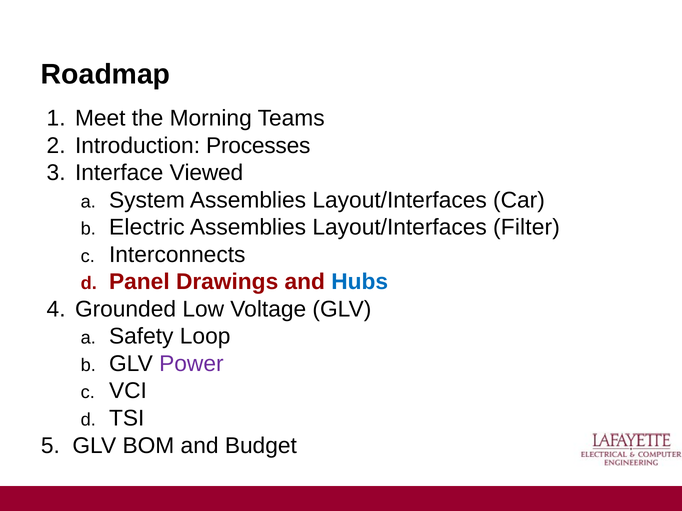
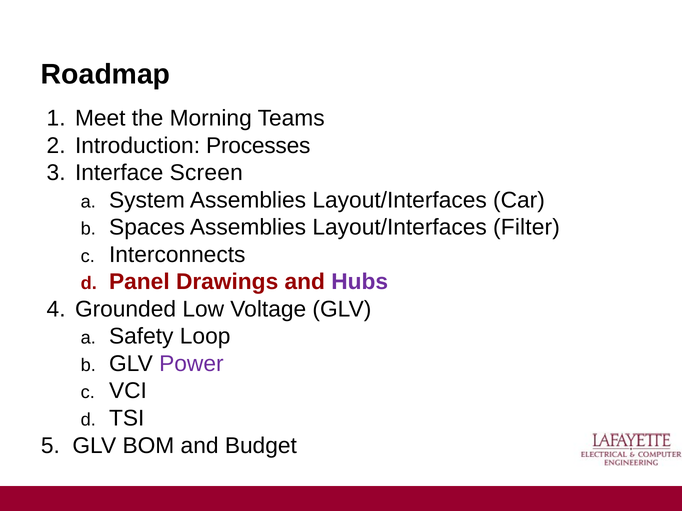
Viewed: Viewed -> Screen (206, 173)
Electric: Electric -> Spaces (147, 228)
Hubs colour: blue -> purple (360, 282)
